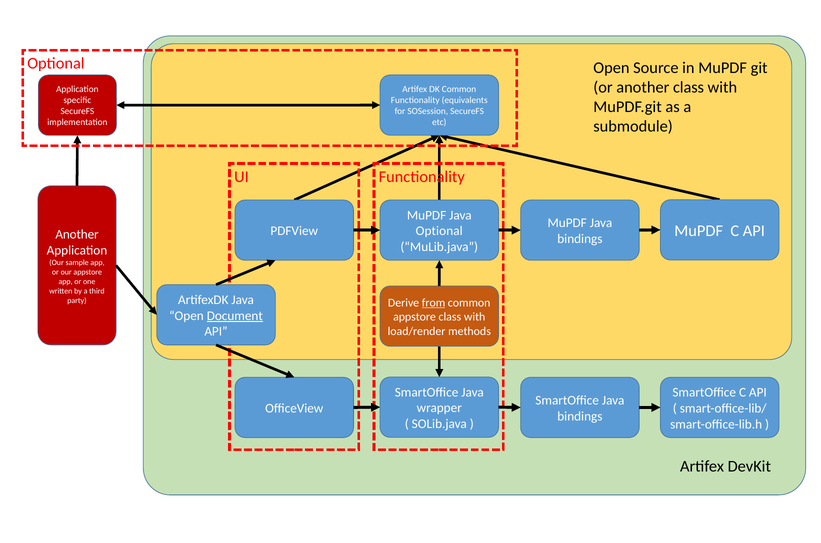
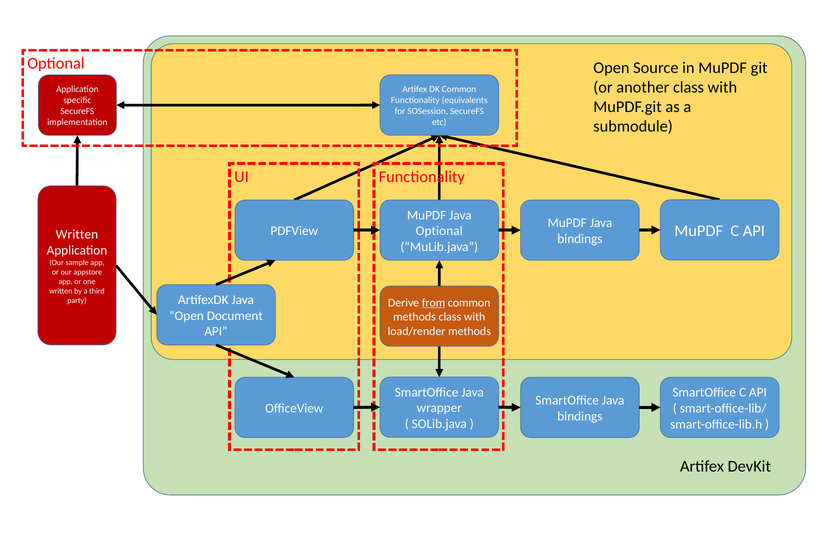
Another: Another -> Written (77, 235)
Document underline: present -> none (235, 316)
appstore: appstore -> methods (414, 317)
